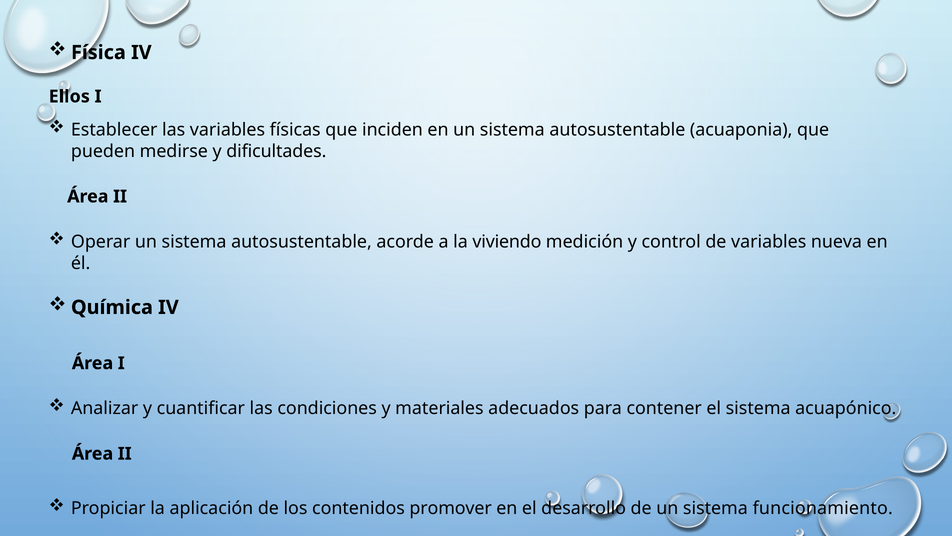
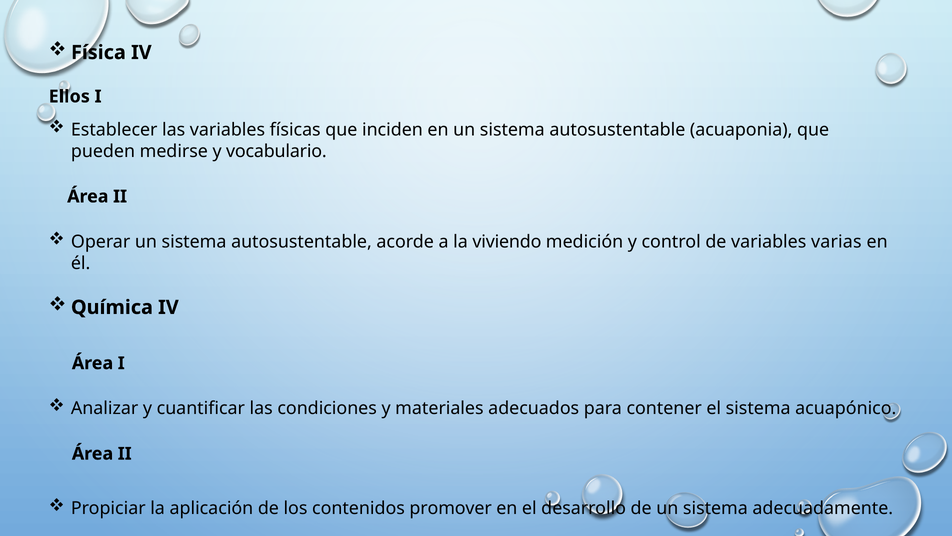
dificultades: dificultades -> vocabulario (276, 151)
nueva: nueva -> varias (836, 242)
funcionamiento: funcionamiento -> adecuadamente (823, 508)
